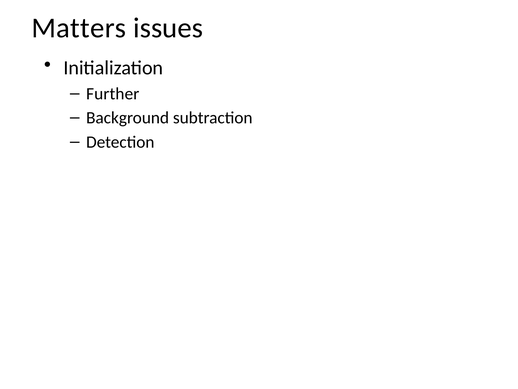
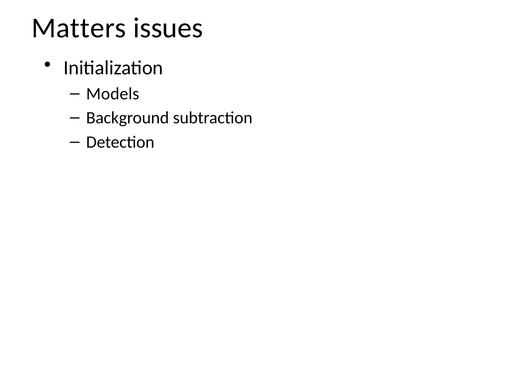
Further: Further -> Models (113, 94)
